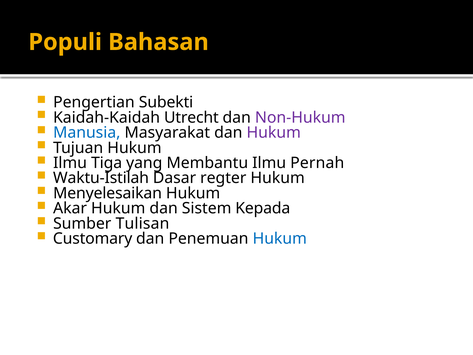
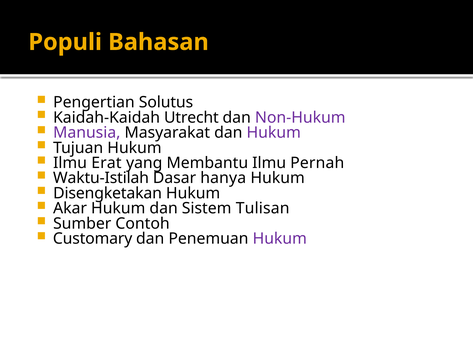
Subekti: Subekti -> Solutus (166, 102)
Manusia colour: blue -> purple (87, 133)
Tiga: Tiga -> Erat (106, 163)
regter: regter -> hanya (223, 178)
Menyelesaikan: Menyelesaikan -> Disengketakan (108, 193)
Kepada: Kepada -> Tulisan (263, 208)
Tulisan: Tulisan -> Contoh (143, 223)
Hukum colour: blue -> purple (280, 239)
